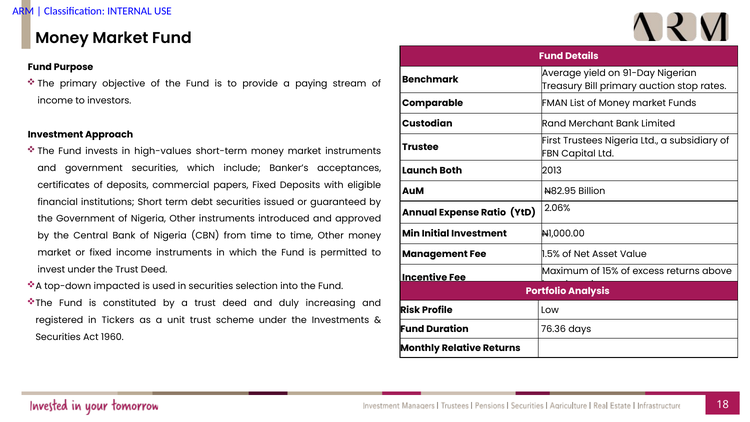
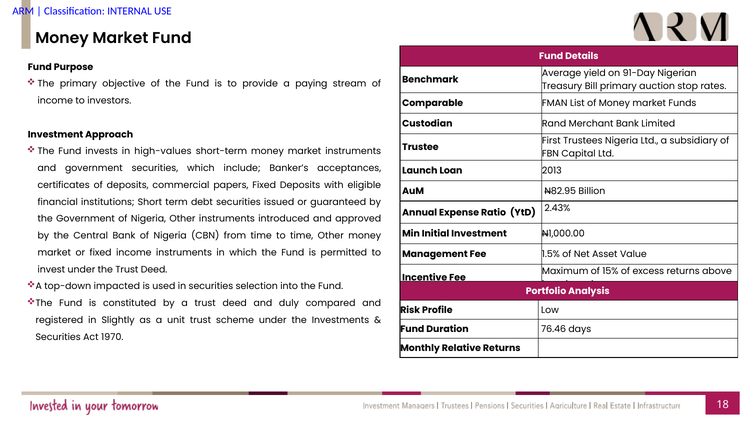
Both: Both -> Loan (451, 171)
2.06%: 2.06% -> 2.43% (557, 208)
increasing: increasing -> compared (331, 303)
Tickers: Tickers -> Slightly (118, 320)
76.36: 76.36 -> 76.46 (554, 329)
1960: 1960 -> 1970 (112, 337)
